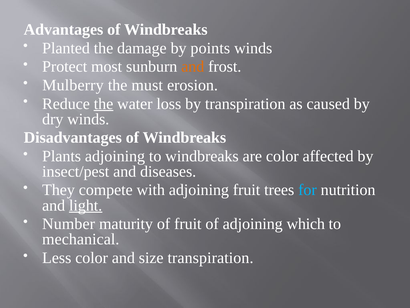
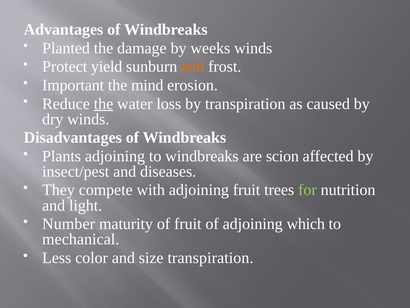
points: points -> weeks (210, 48)
most: most -> yield (107, 67)
Mulberry: Mulberry -> Important (73, 85)
must: must -> mind (147, 85)
are color: color -> scion (282, 156)
for colour: light blue -> light green (307, 190)
light underline: present -> none (86, 205)
